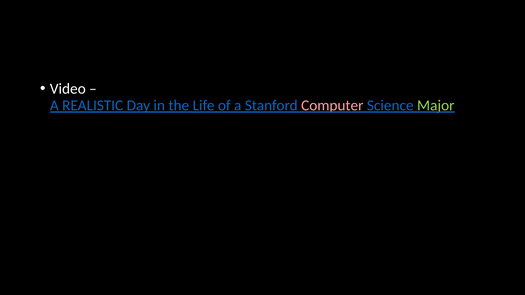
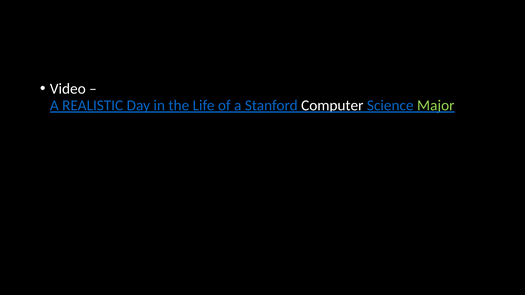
Computer colour: pink -> white (332, 106)
